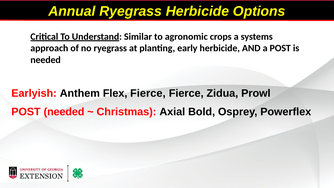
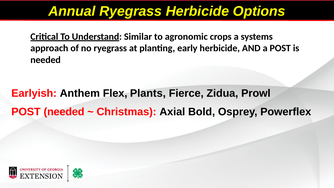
Flex Fierce: Fierce -> Plants (148, 93)
